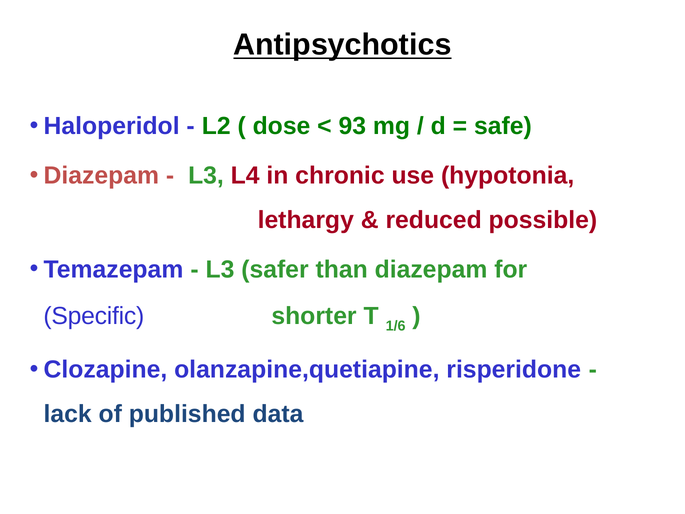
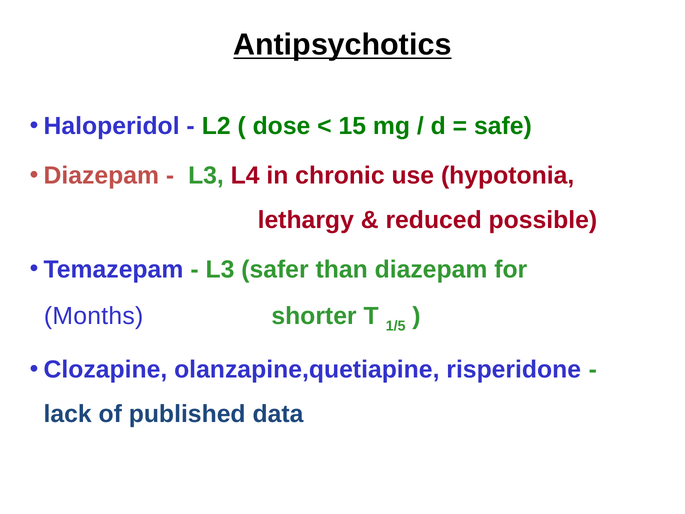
93: 93 -> 15 (352, 126)
Specific: Specific -> Months (94, 316)
1/6: 1/6 -> 1/5 (396, 326)
